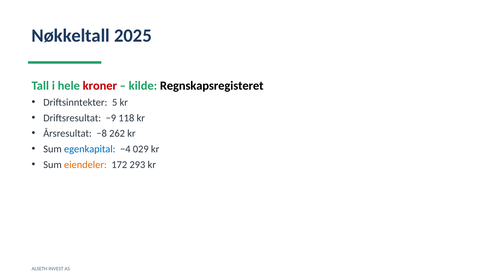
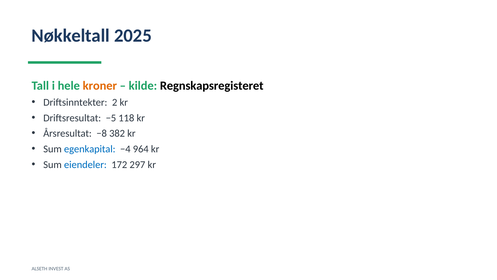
kroner colour: red -> orange (100, 86)
5: 5 -> 2 (115, 102)
−9: −9 -> −5 (111, 118)
262: 262 -> 382 (117, 133)
029: 029 -> 964 (141, 149)
eiendeler colour: orange -> blue (85, 164)
293: 293 -> 297 (137, 164)
